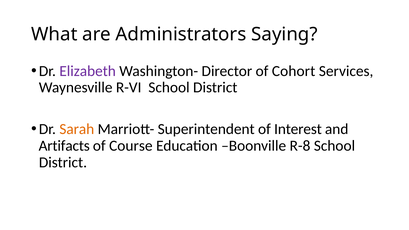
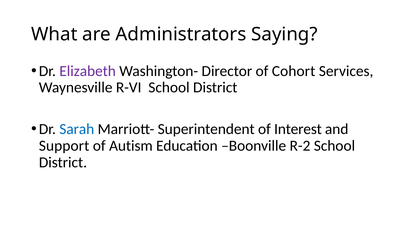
Sarah colour: orange -> blue (77, 129)
Artifacts: Artifacts -> Support (64, 146)
Course: Course -> Autism (131, 146)
R-8: R-8 -> R-2 (300, 146)
